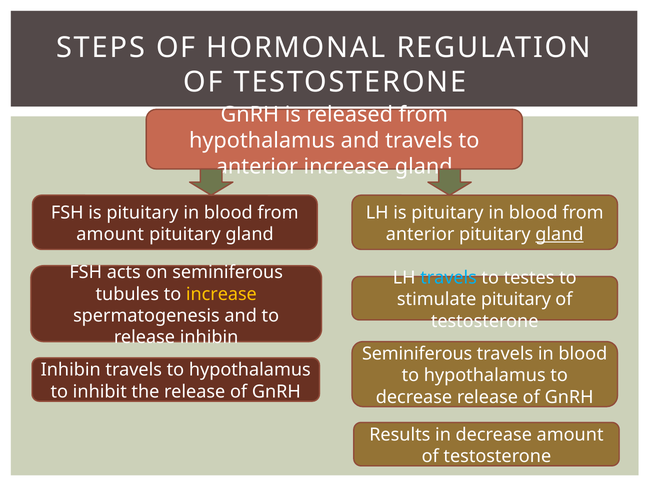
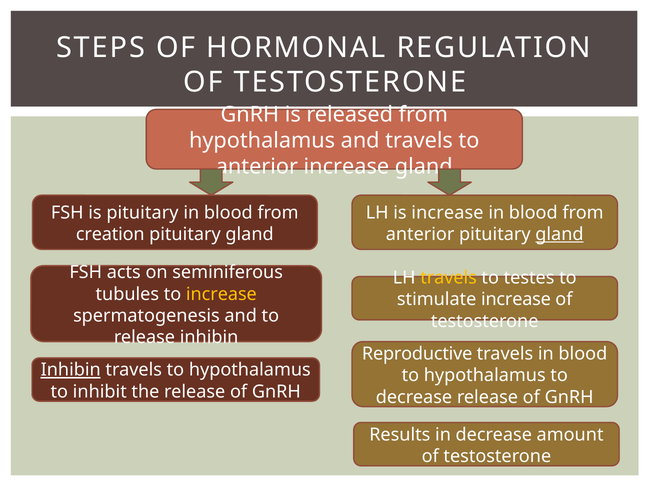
LH is pituitary: pituitary -> increase (447, 213)
amount: amount -> creation (110, 234)
travels colour: light blue -> yellow (449, 277)
stimulate pituitary: pituitary -> increase (516, 299)
Seminiferous: Seminiferous -> Reproductive (417, 353)
Inhibin underline: none -> present (71, 370)
